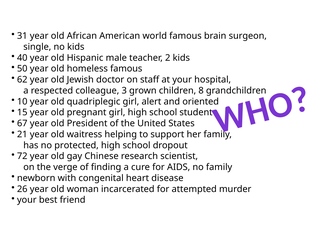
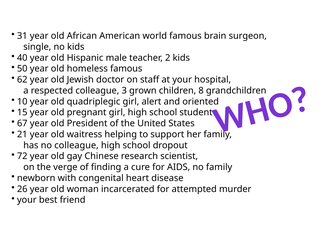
no protected: protected -> colleague (76, 145)
